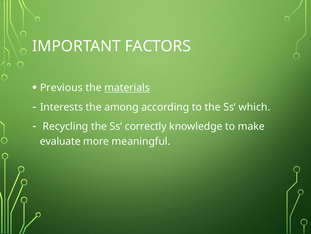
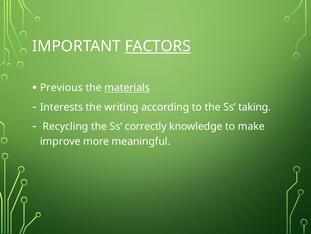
FACTORS underline: none -> present (158, 46)
among: among -> writing (121, 107)
which: which -> taking (255, 107)
evaluate: evaluate -> improve (60, 141)
